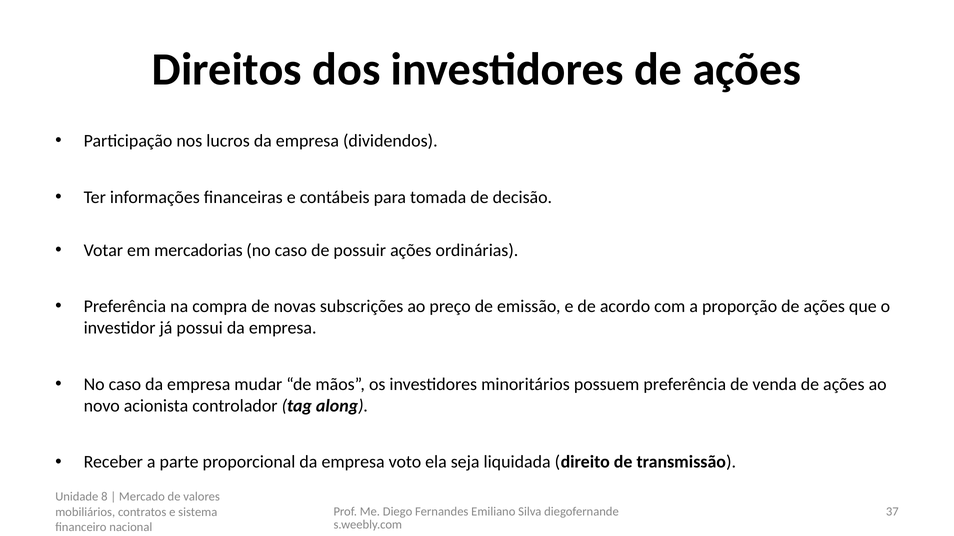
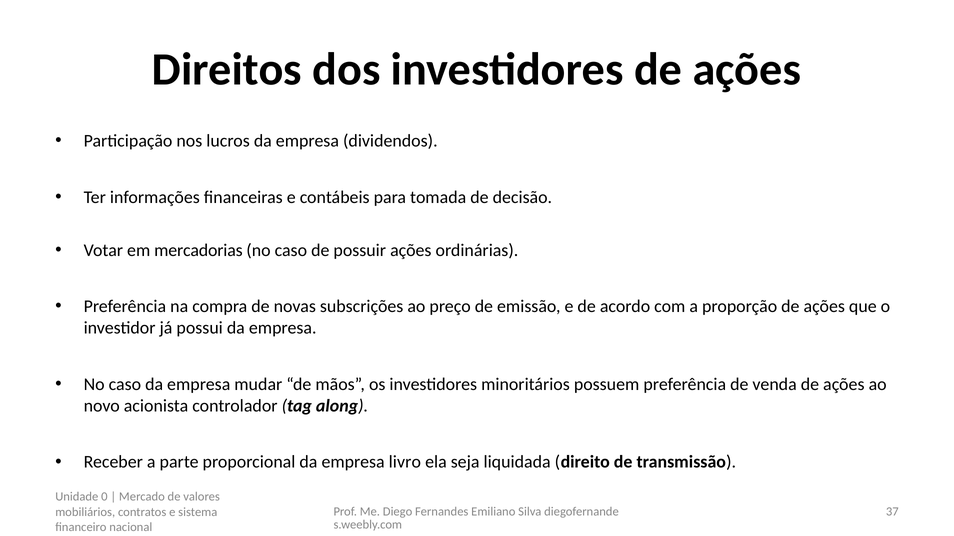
voto: voto -> livro (405, 462)
8: 8 -> 0 (104, 497)
